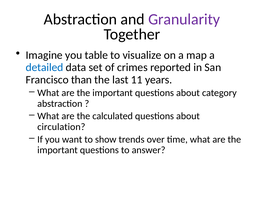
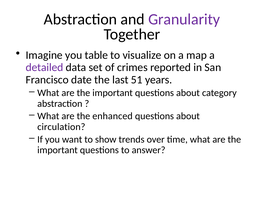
detailed colour: blue -> purple (44, 67)
than: than -> date (81, 80)
11: 11 -> 51 (137, 80)
calculated: calculated -> enhanced (113, 116)
